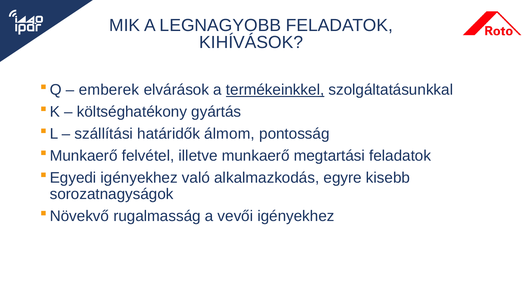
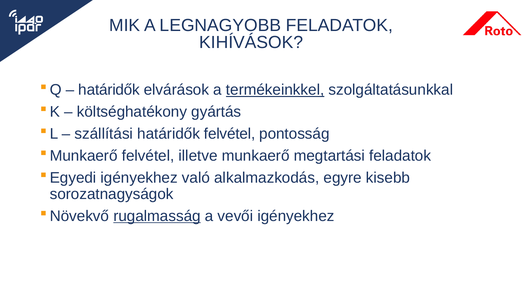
emberek: emberek -> határidők (109, 90)
határidők álmom: álmom -> felvétel (230, 134)
rugalmasság underline: none -> present (157, 216)
